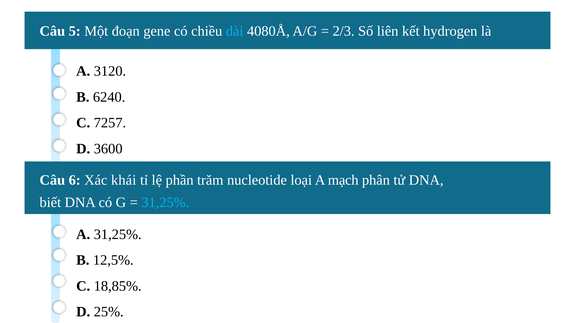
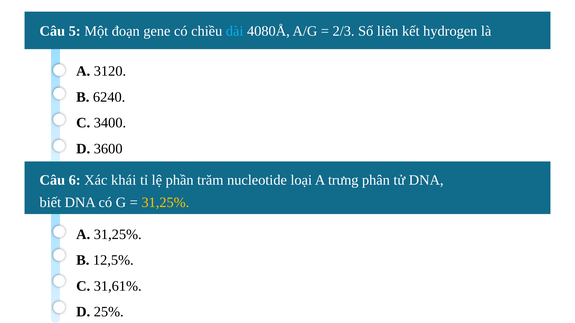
7257: 7257 -> 3400 (110, 123)
mạch: mạch -> trưng (343, 180)
31,25% colour: light blue -> yellow (165, 203)
18,85%: 18,85% -> 31,61% (118, 286)
